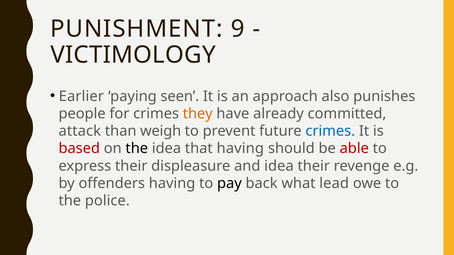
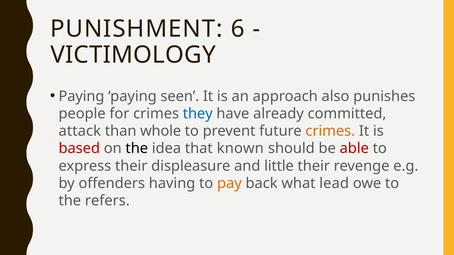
9: 9 -> 6 (238, 29)
Earlier: Earlier -> Paying (81, 96)
they colour: orange -> blue (198, 114)
weigh: weigh -> whole (161, 131)
crimes colour: blue -> orange (330, 131)
that having: having -> known (240, 149)
and idea: idea -> little (279, 166)
pay colour: black -> orange (229, 184)
police: police -> refers (107, 201)
